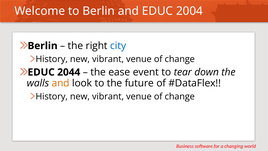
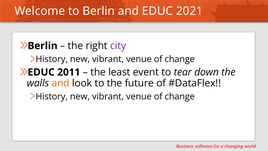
2004: 2004 -> 2021 (189, 11)
city colour: blue -> purple (118, 46)
2044: 2044 -> 2011 (69, 72)
ease: ease -> least (119, 72)
